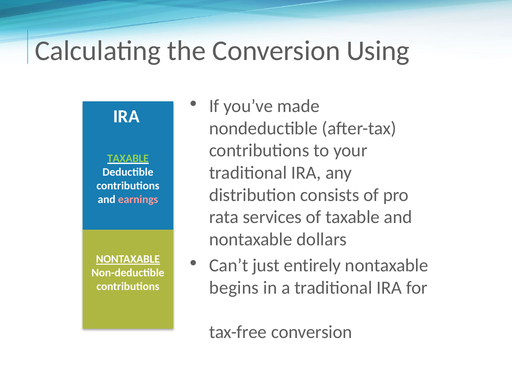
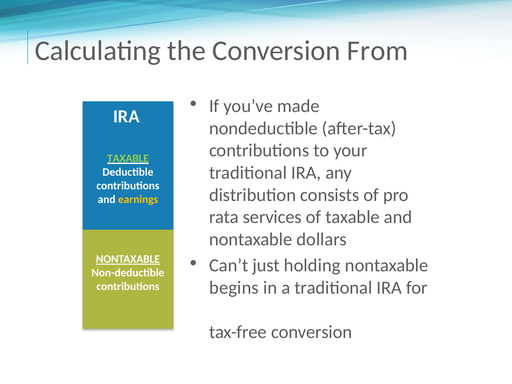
Using: Using -> From (378, 51)
earnings colour: pink -> yellow (138, 199)
entirely: entirely -> holding (312, 265)
